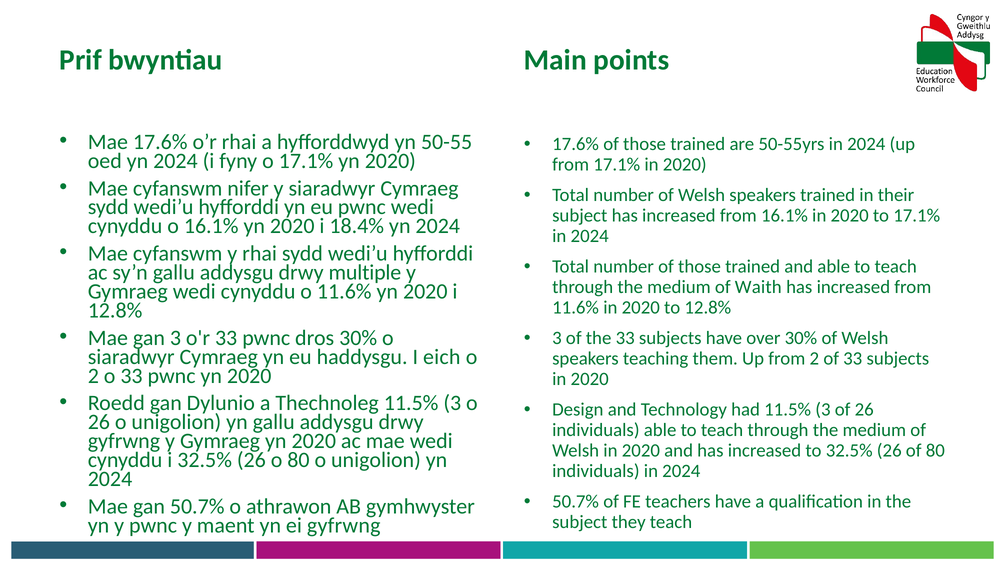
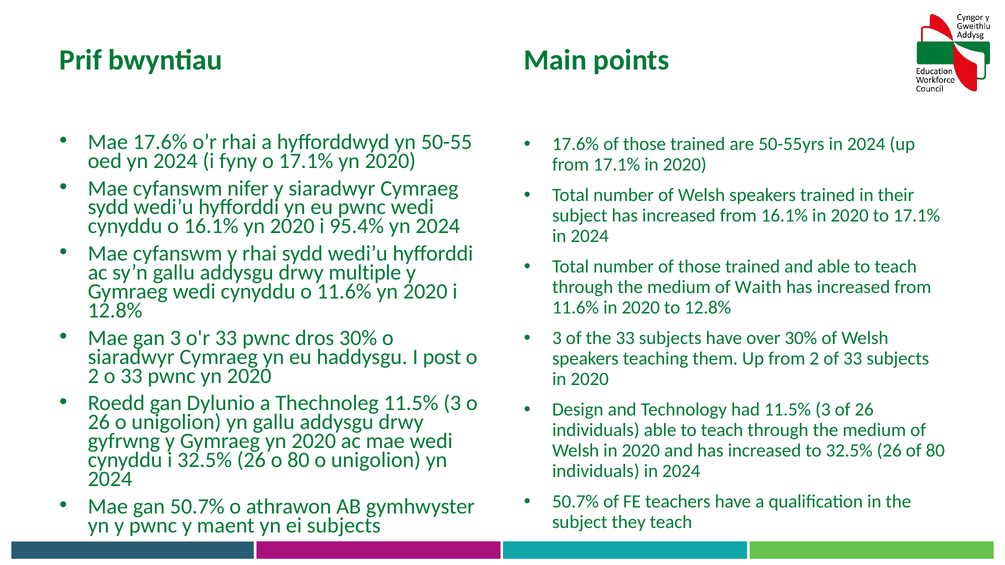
18.4%: 18.4% -> 95.4% (357, 226)
eich: eich -> post (442, 357)
ei gyfrwng: gyfrwng -> subjects (344, 526)
